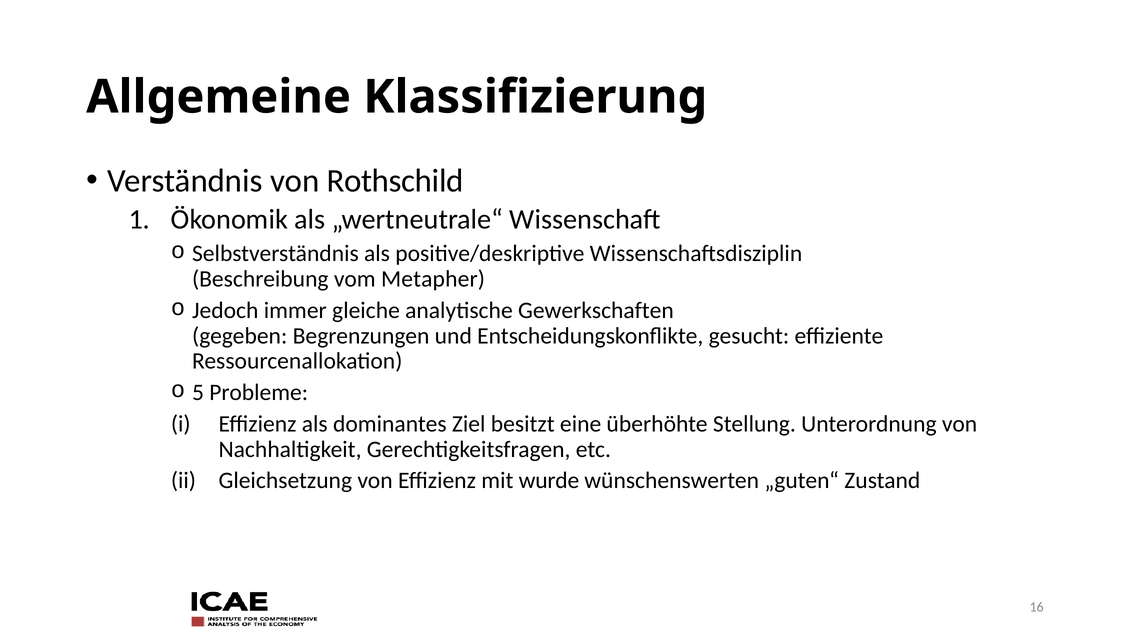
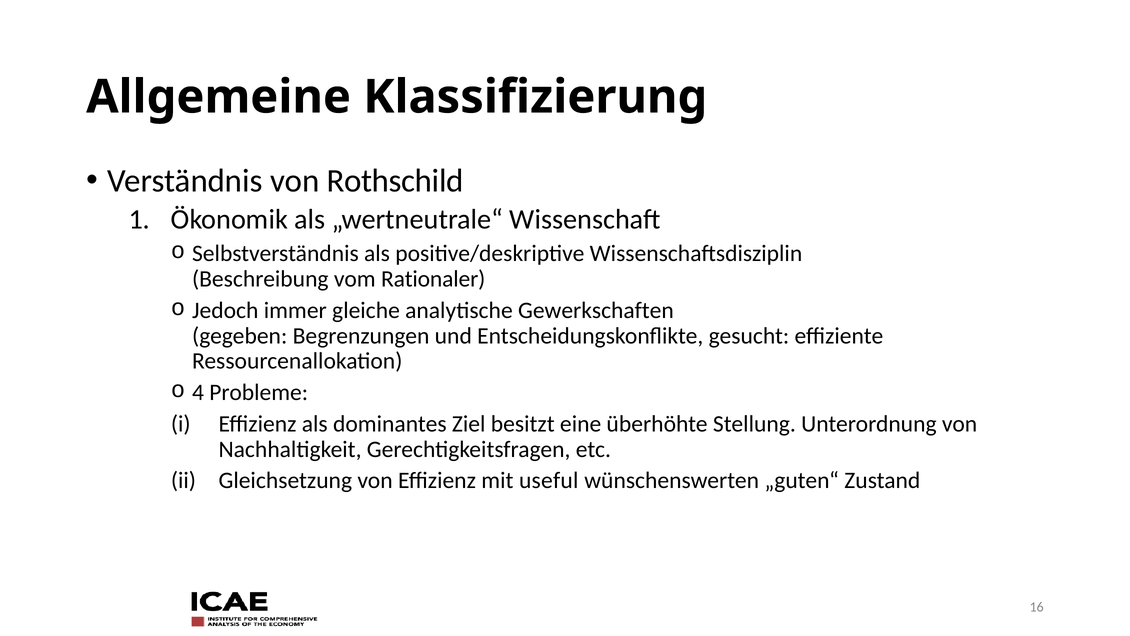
Metapher: Metapher -> Rationaler (433, 279)
5: 5 -> 4 (198, 392)
wurde: wurde -> useful (549, 480)
